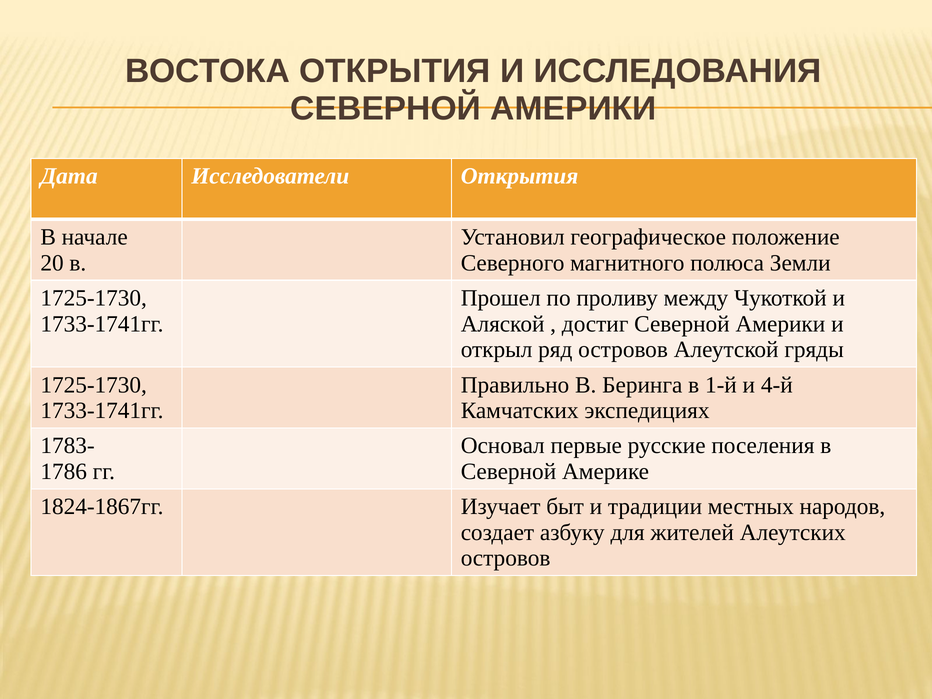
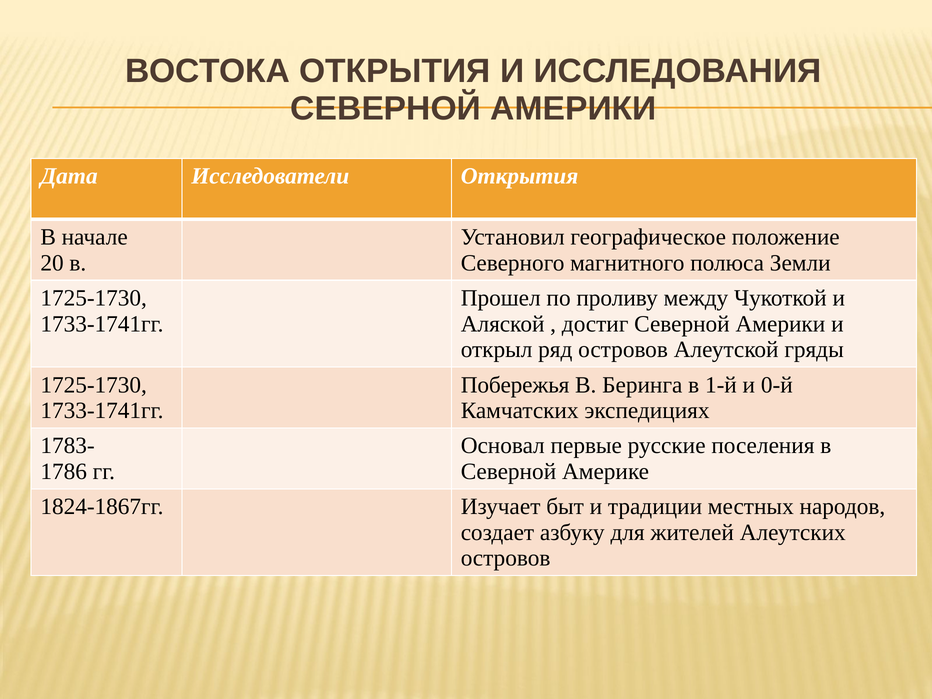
Правильно: Правильно -> Побережья (515, 385)
4-й: 4-й -> 0-й (777, 385)
